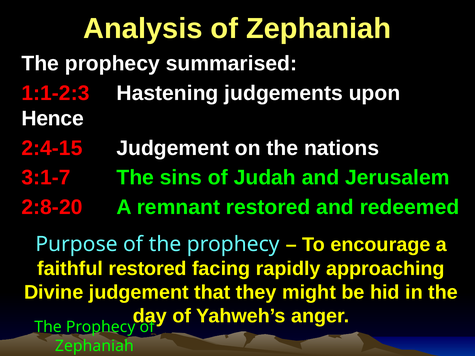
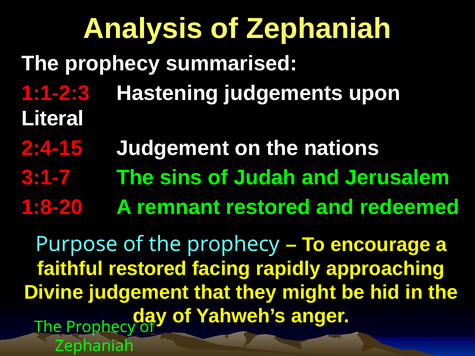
Hence: Hence -> Literal (53, 119)
2:8-20: 2:8-20 -> 1:8-20 (52, 207)
